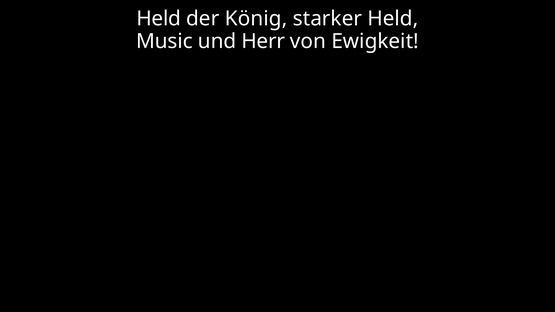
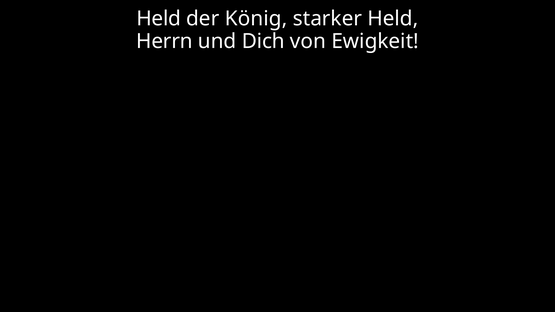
Music: Music -> Herrn (164, 41)
Herr: Herr -> Dich (263, 41)
